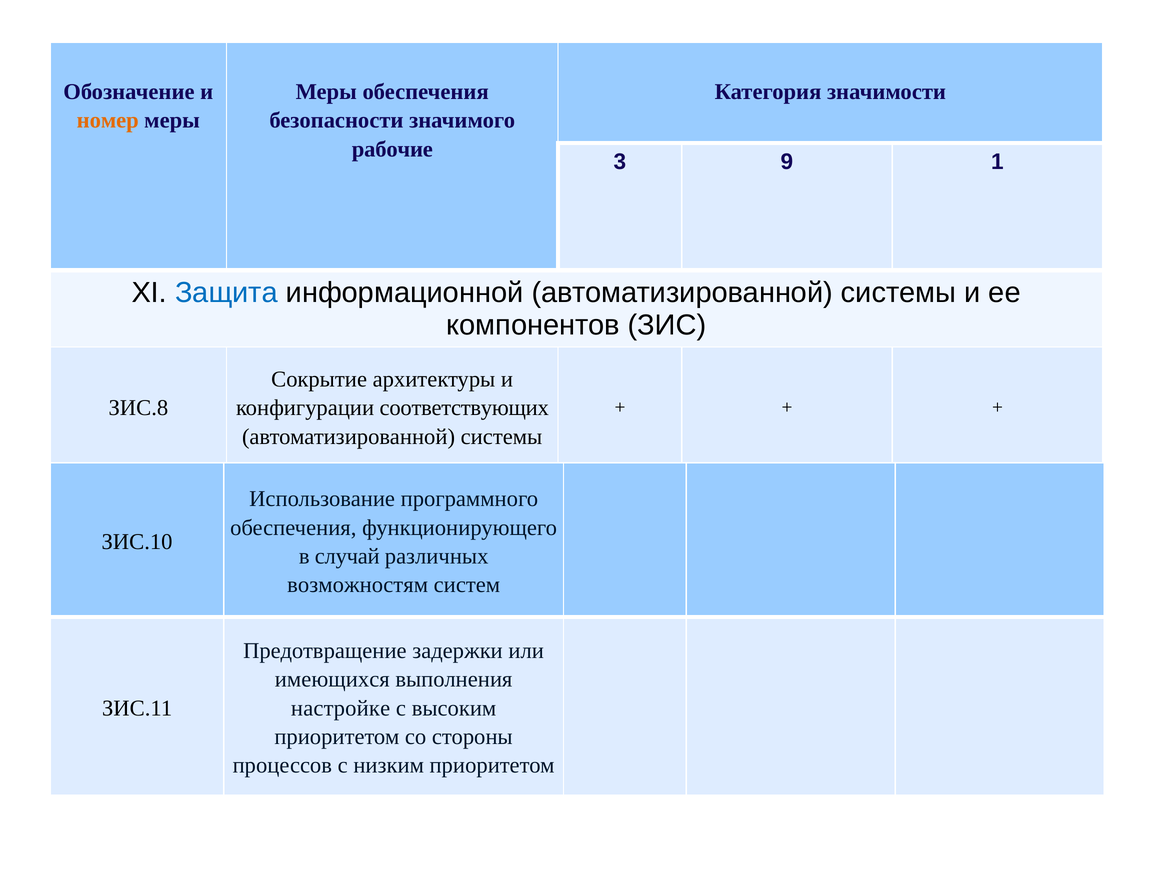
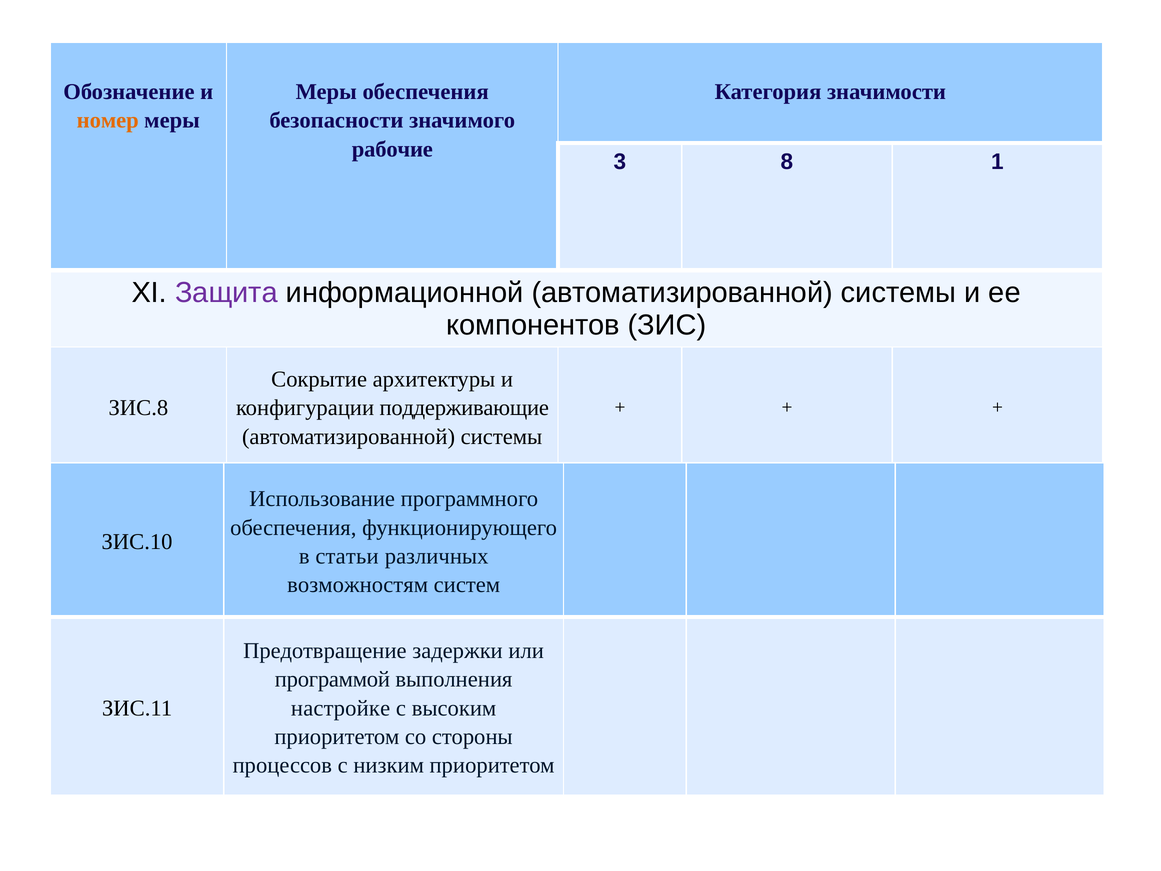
9: 9 -> 8 (787, 162)
Защита colour: blue -> purple (226, 293)
соответствующих: соответствующих -> поддерживающие (464, 408)
случай: случай -> статьи (347, 556)
имеющихся: имеющихся -> программой (332, 679)
